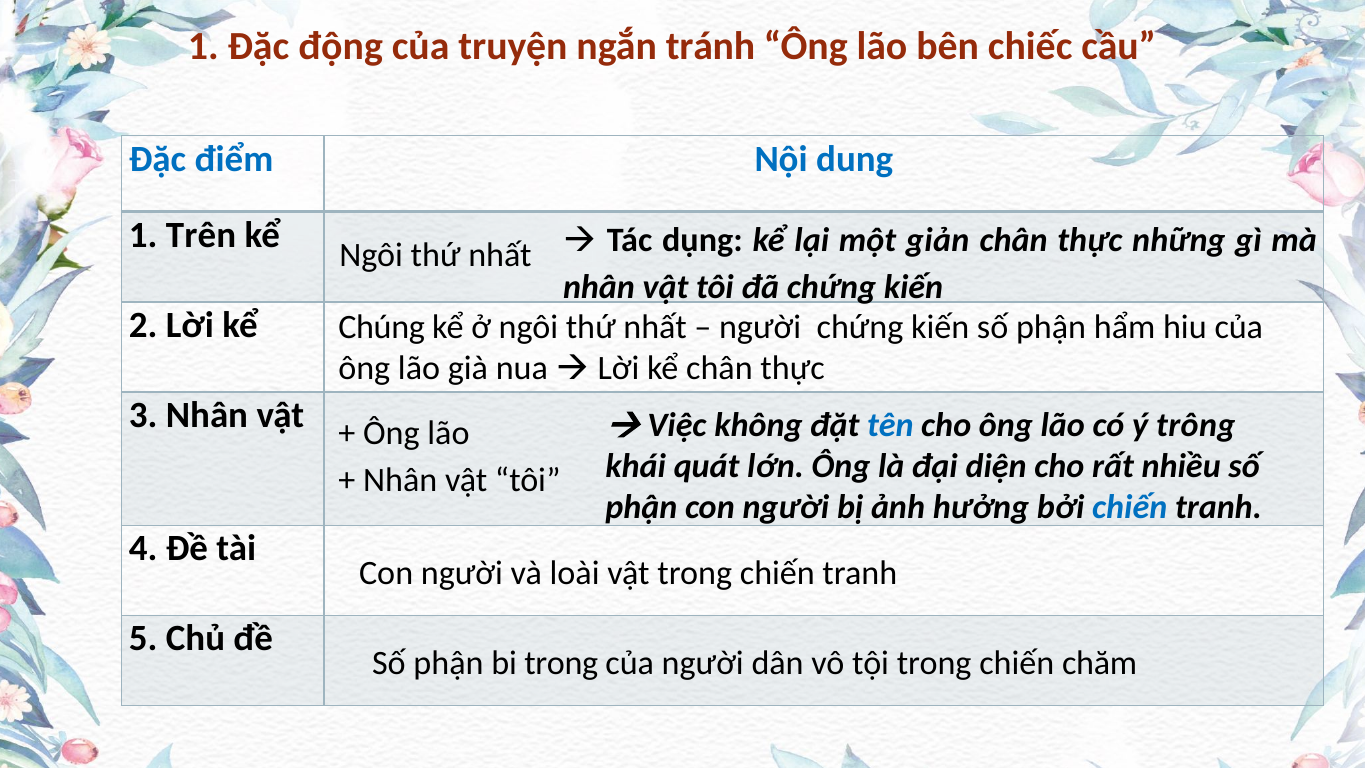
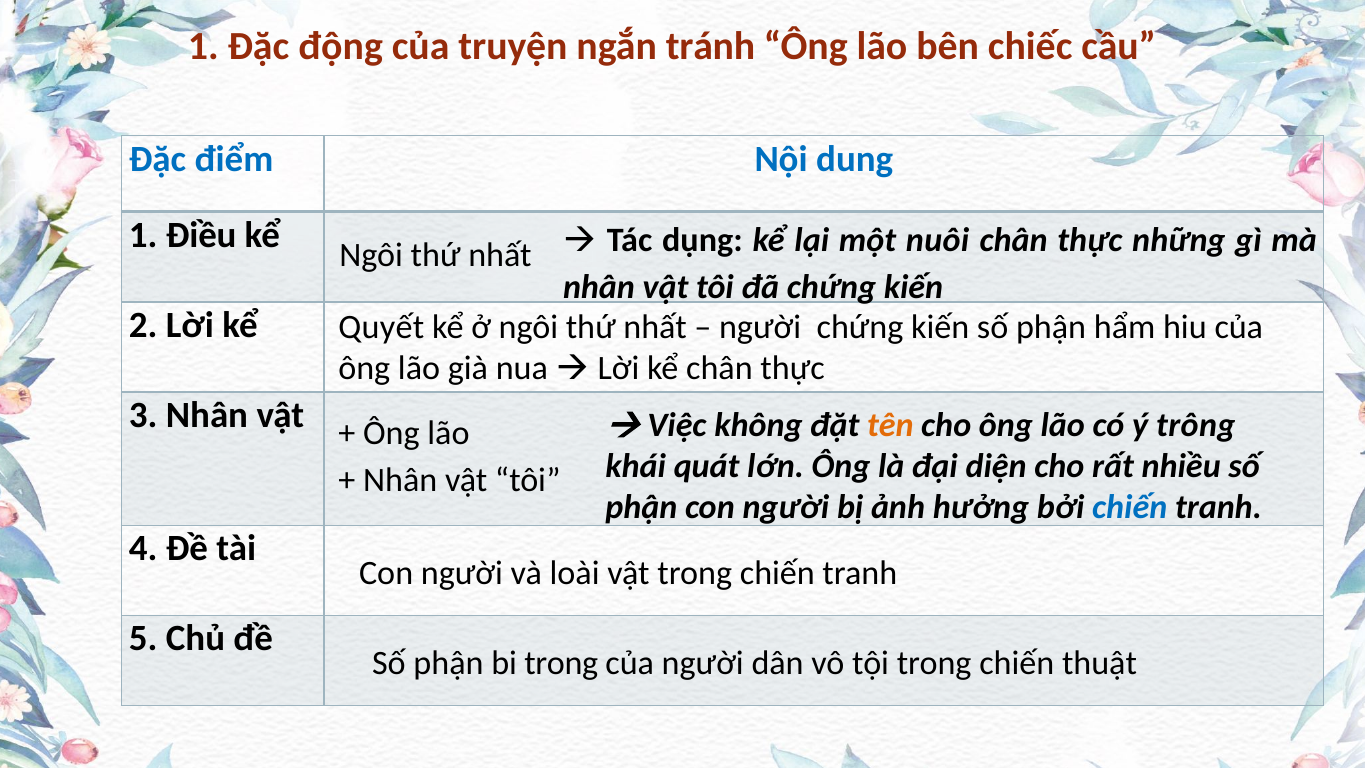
Trên: Trên -> Điều (201, 235)
giản: giản -> nuôi (938, 240)
Chúng: Chúng -> Quyết (381, 328)
tên colour: blue -> orange (890, 425)
chăm: chăm -> thuật (1100, 663)
